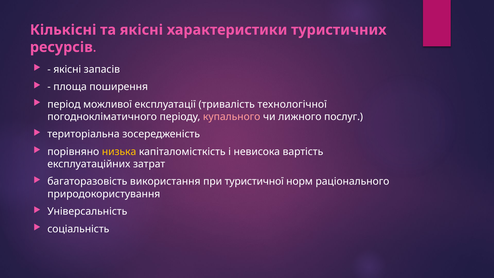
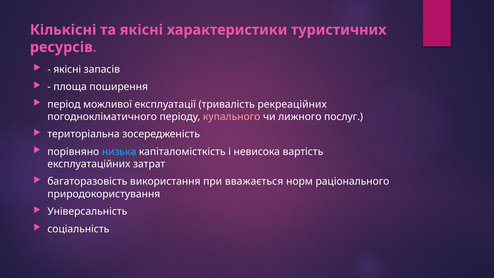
технологічної: технологічної -> рекреаційних (292, 104)
низька colour: yellow -> light blue (119, 152)
туристичної: туристичної -> вважається (254, 182)
